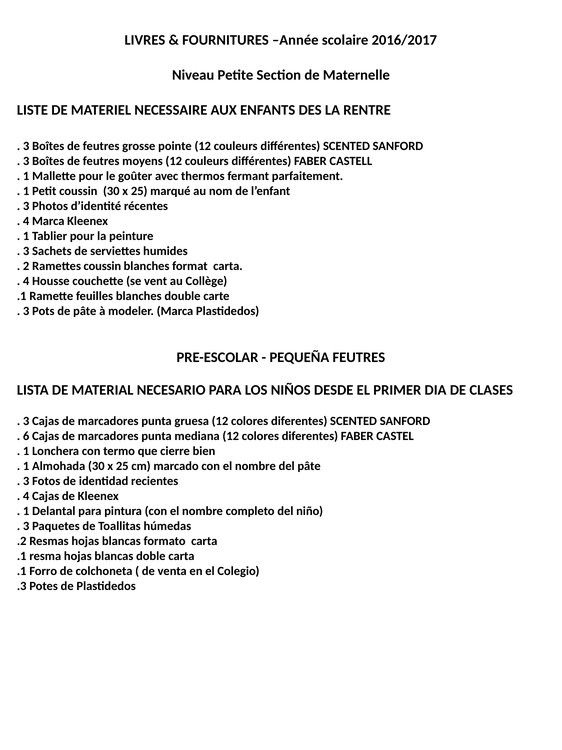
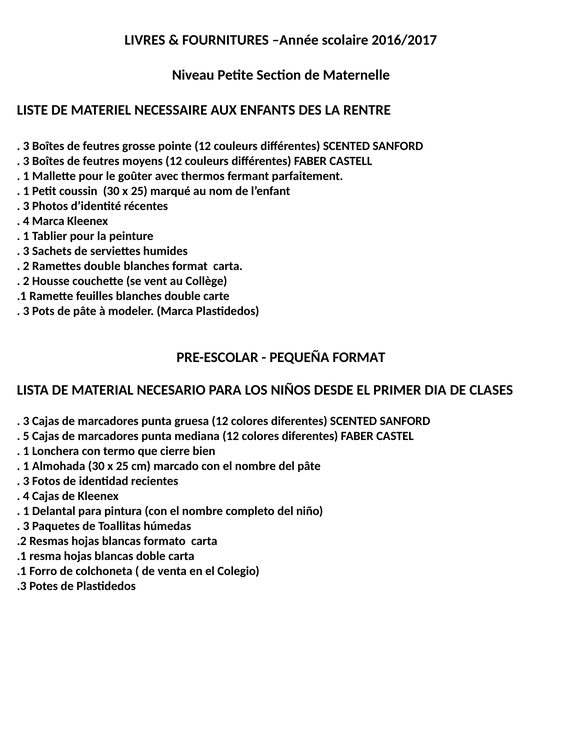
Ramettes coussin: coussin -> double (102, 266)
4: 4 -> 2 (26, 281)
PEQUEÑA FEUTRES: FEUTRES -> FORMAT (359, 357)
6: 6 -> 5 (26, 436)
